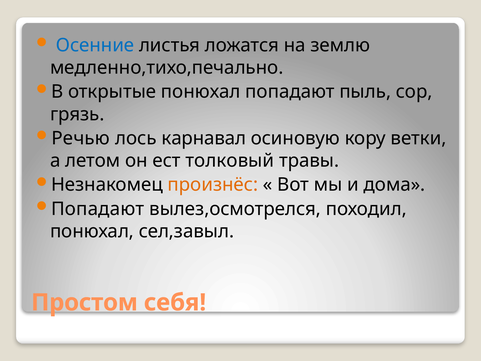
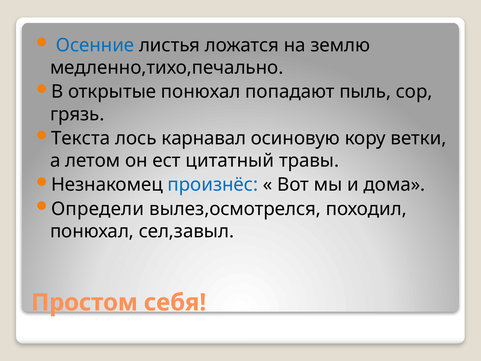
Речью: Речью -> Текста (81, 138)
толковый: толковый -> цитатный (230, 161)
произнёс colour: orange -> blue (213, 185)
Попадают: Попадают -> Определи (98, 209)
